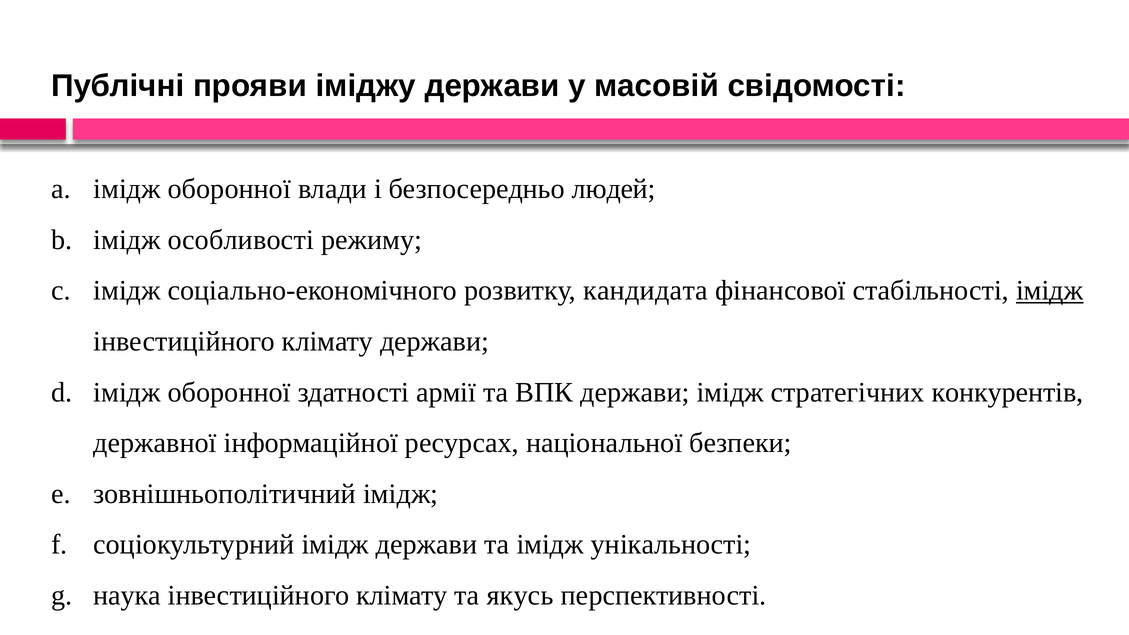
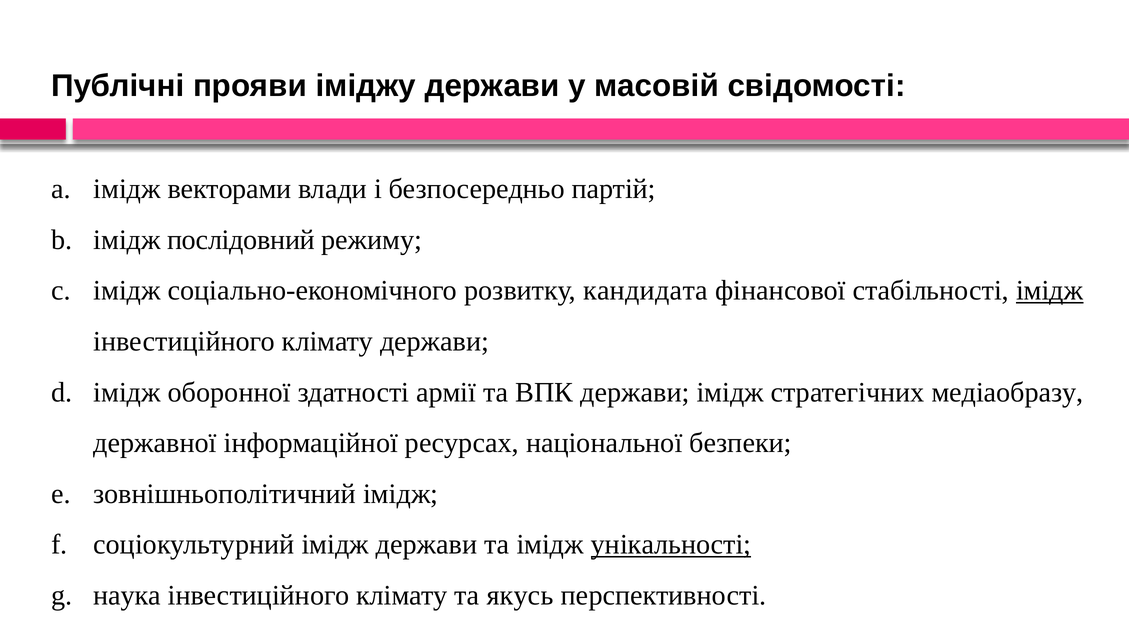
оборонної: оборонної -> векторами (229, 189)
людей: людей -> партій (614, 189)
особливості: особливості -> послідовний (241, 240)
конкурентів: конкурентів -> медіаобразу (1007, 392)
унікальності underline: none -> present (671, 545)
